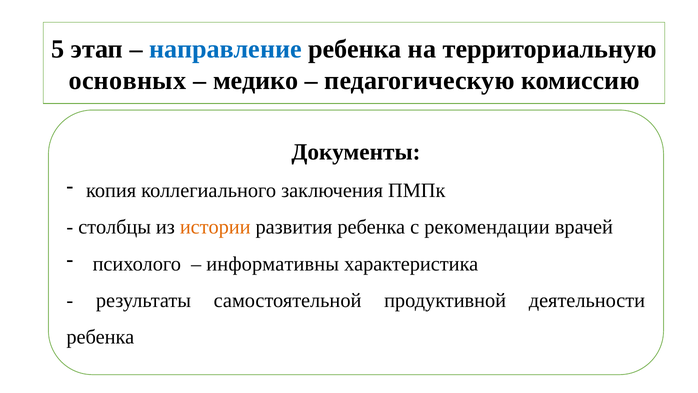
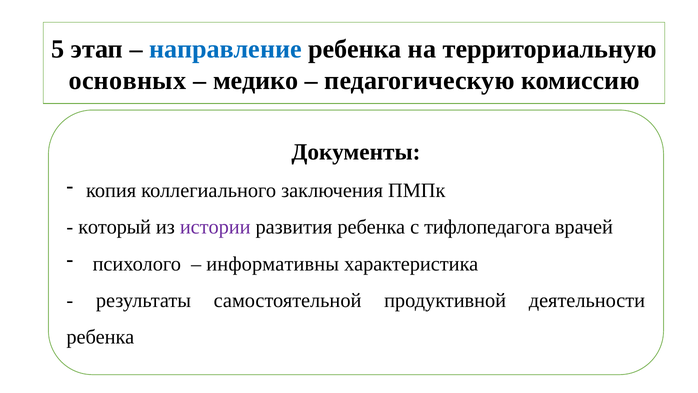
столбцы: столбцы -> который (115, 227)
истории colour: orange -> purple (215, 227)
рекомендации: рекомендации -> тифлопедагога (487, 227)
